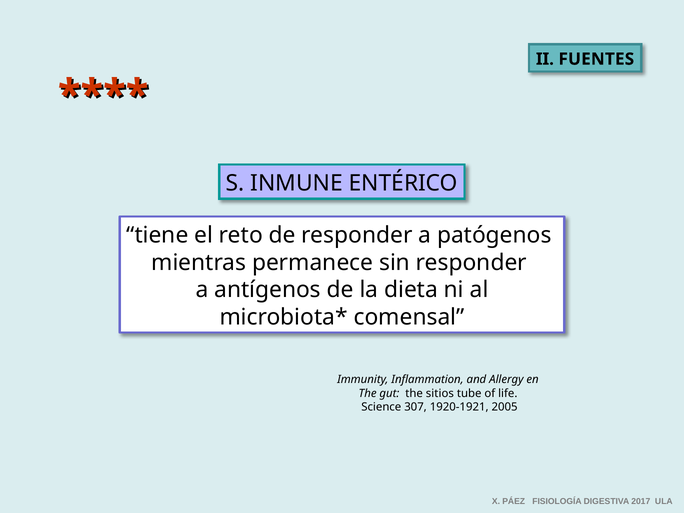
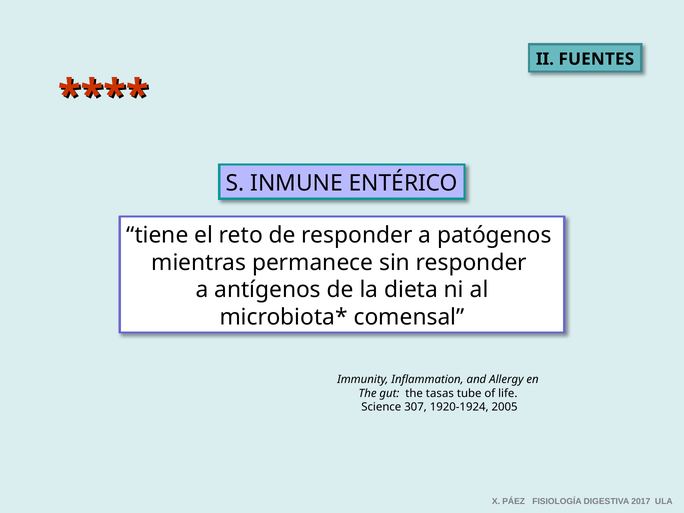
sitios: sitios -> tasas (440, 393)
1920-1921: 1920-1921 -> 1920-1924 (459, 407)
